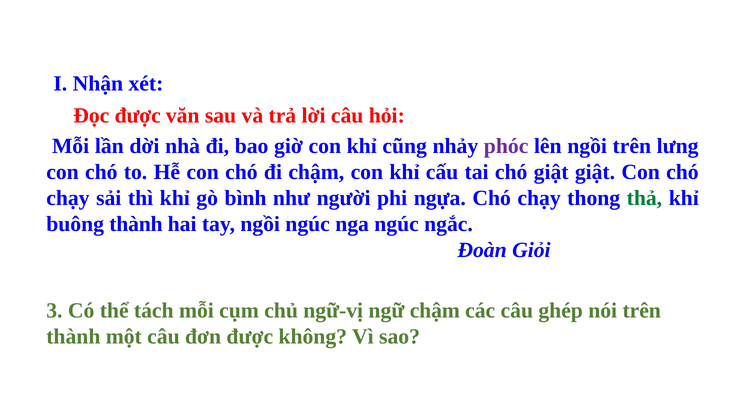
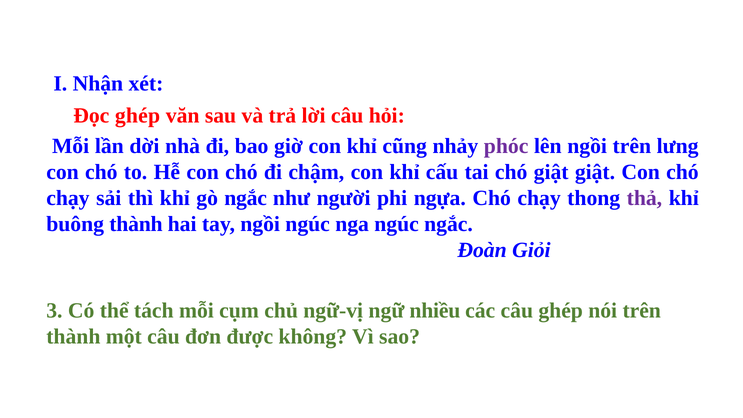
Đọc được: được -> ghép (138, 116)
gò bình: bình -> ngắc (246, 198)
thả colour: green -> purple (644, 198)
ngữ chậm: chậm -> nhiều (435, 311)
